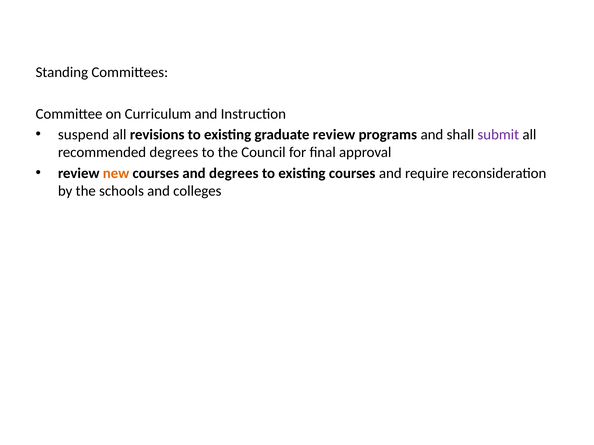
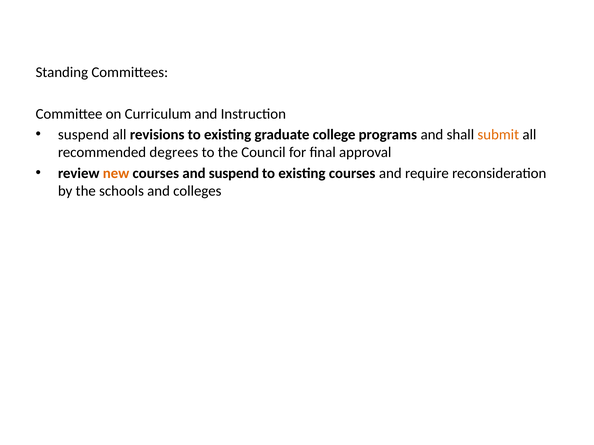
graduate review: review -> college (334, 135)
submit colour: purple -> orange (498, 135)
and degrees: degrees -> suspend (234, 173)
